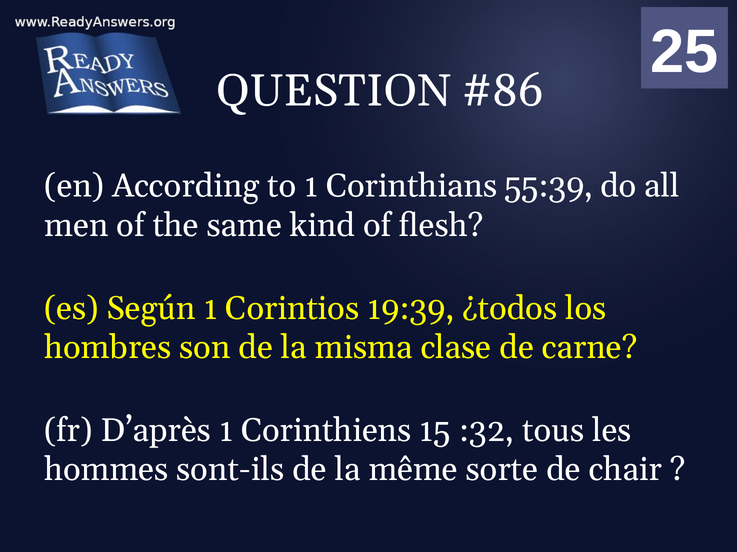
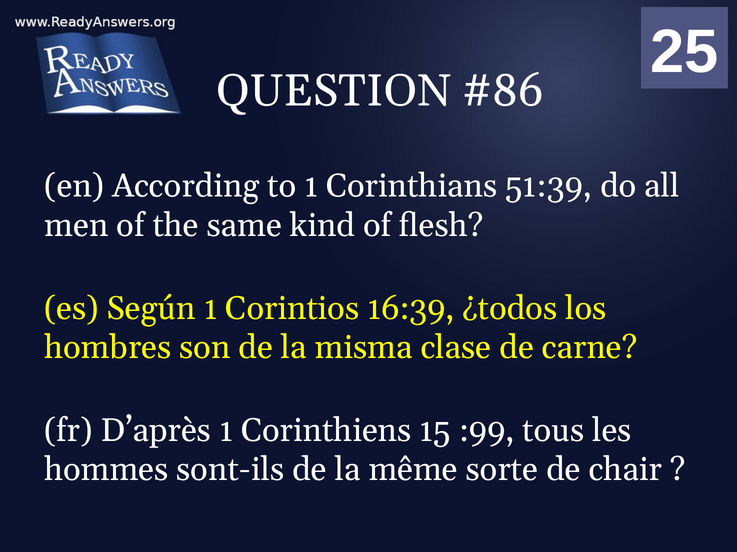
55:39: 55:39 -> 51:39 (549, 186)
19:39: 19:39 -> 16:39 (411, 309)
:32: :32 -> :99 (487, 431)
